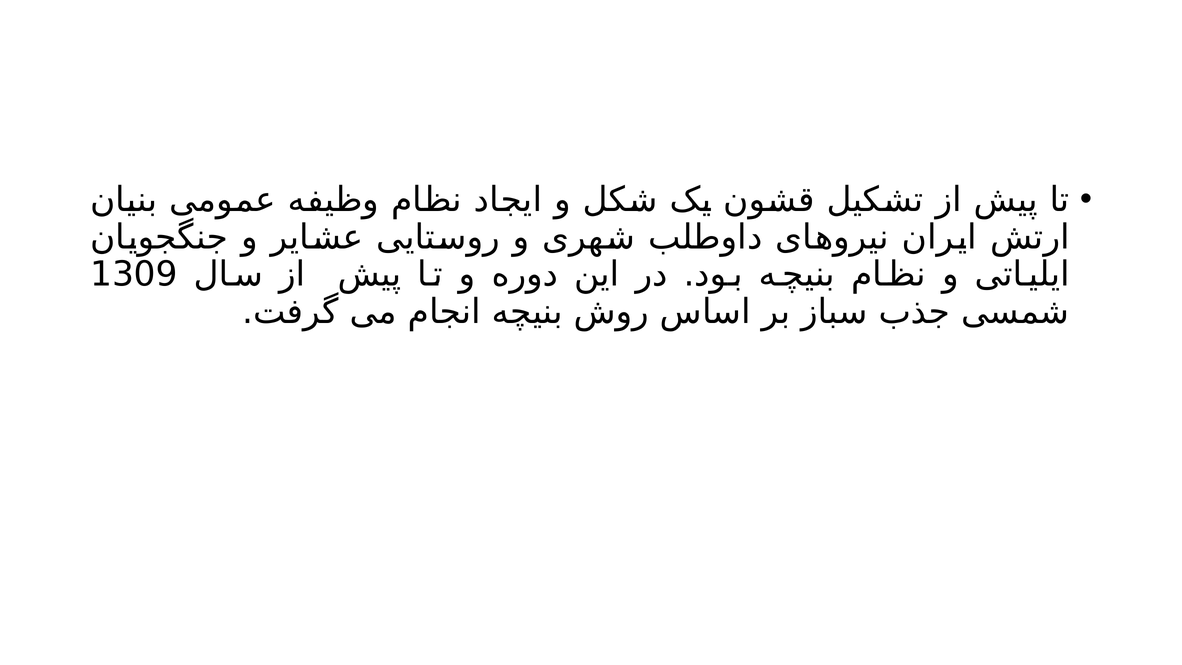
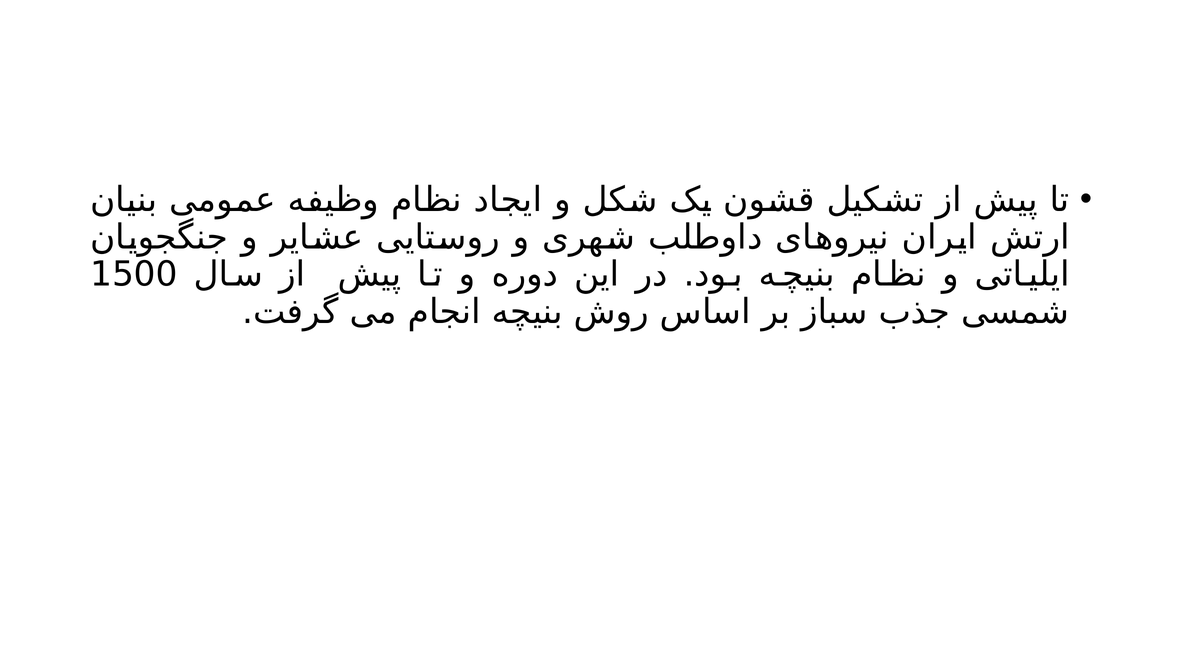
1309: 1309 -> 1500 (134, 274)
